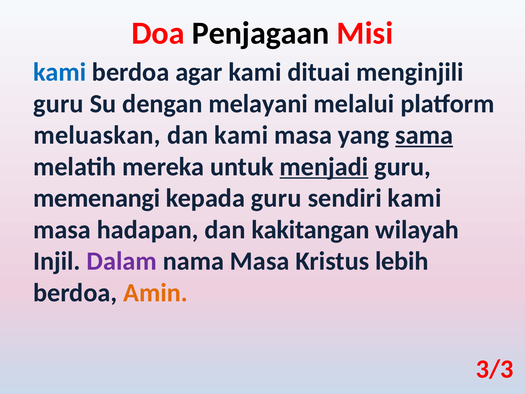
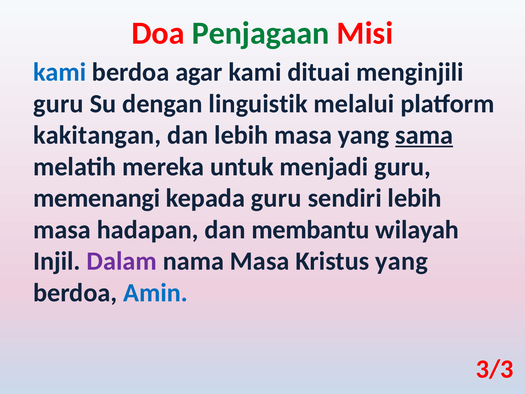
Penjagaan colour: black -> green (261, 33)
melayani: melayani -> linguistik (258, 104)
meluaskan: meluaskan -> kakitangan (97, 135)
dan kami: kami -> lebih (241, 135)
menjadi underline: present -> none (324, 167)
sendiri kami: kami -> lebih (415, 198)
kakitangan: kakitangan -> membantu (311, 230)
Kristus lebih: lebih -> yang (402, 261)
Amin colour: orange -> blue (156, 293)
